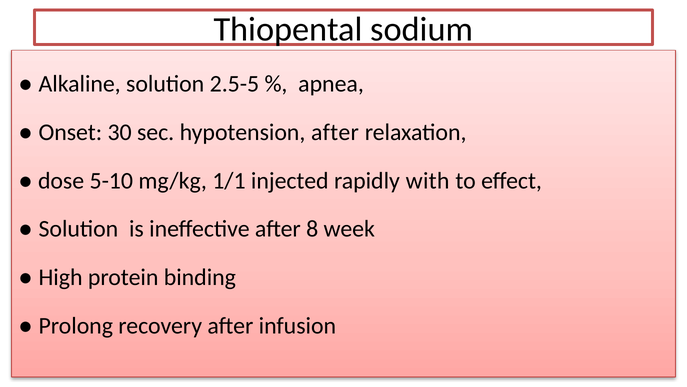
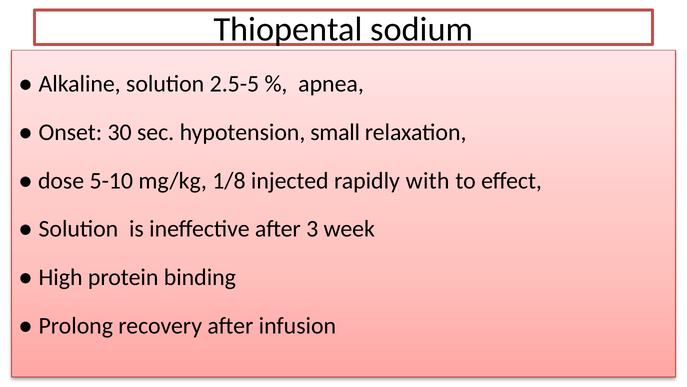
hypotension after: after -> small (335, 132)
1/1: 1/1 -> 1/8 (229, 180)
8: 8 -> 3 (312, 229)
